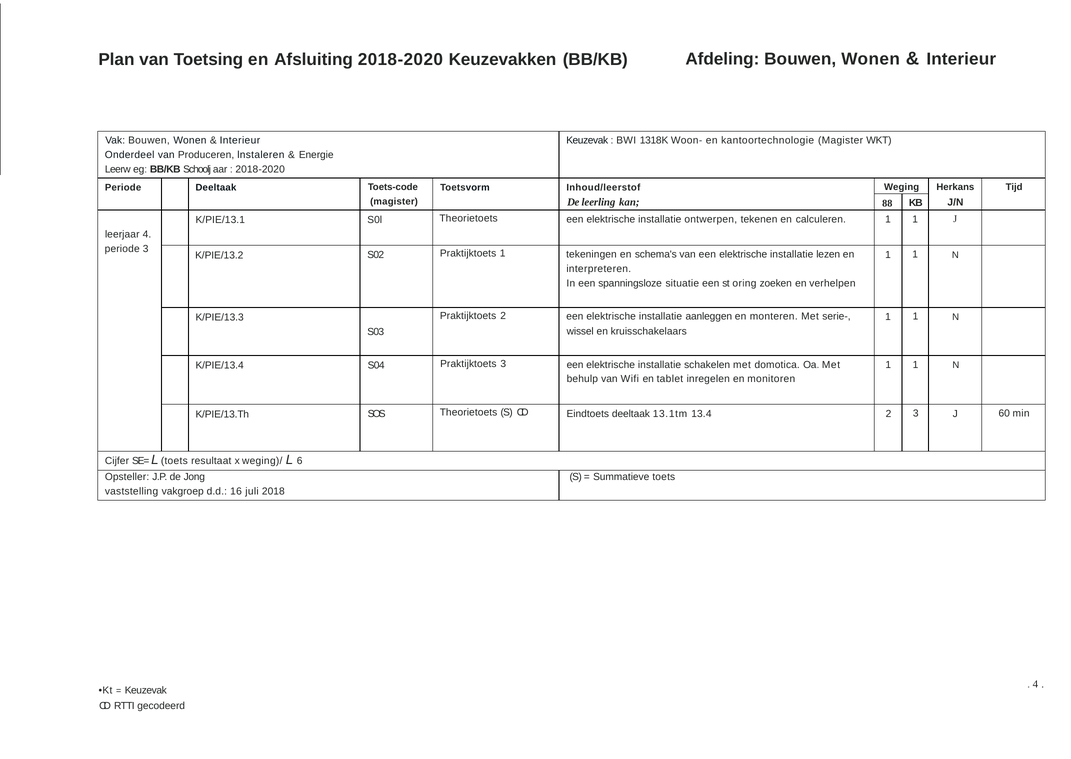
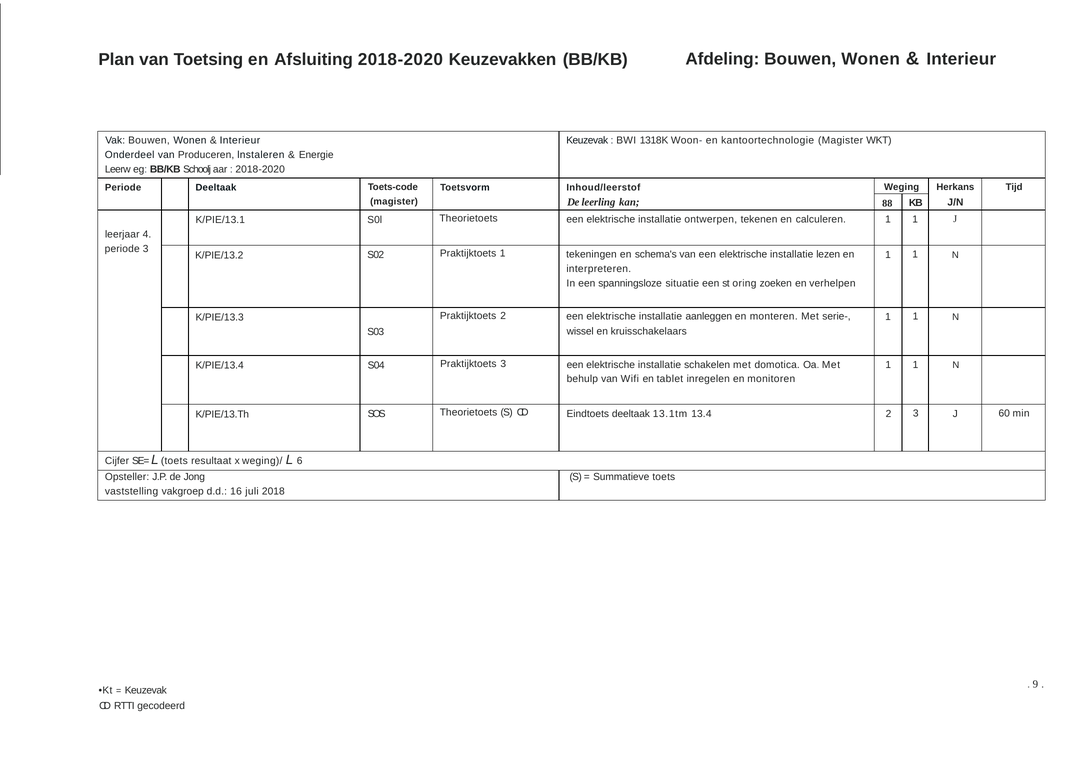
4: 4 -> 9 (1035, 684)
